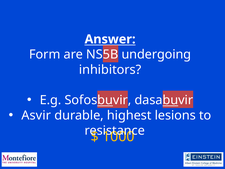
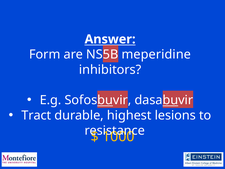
undergoing: undergoing -> meperidine (156, 54)
Asvir: Asvir -> Tract (36, 115)
